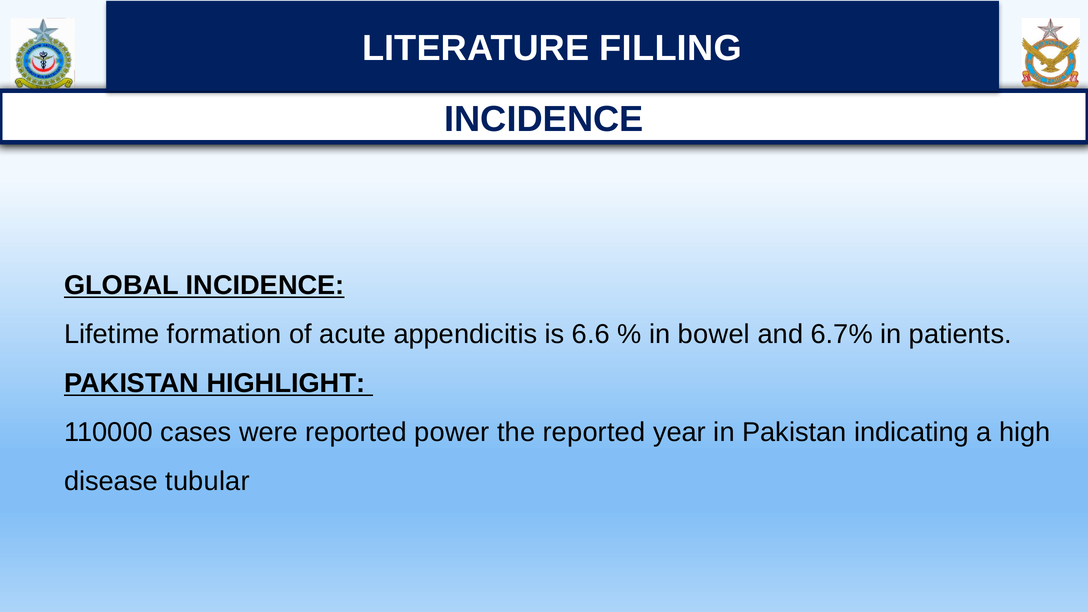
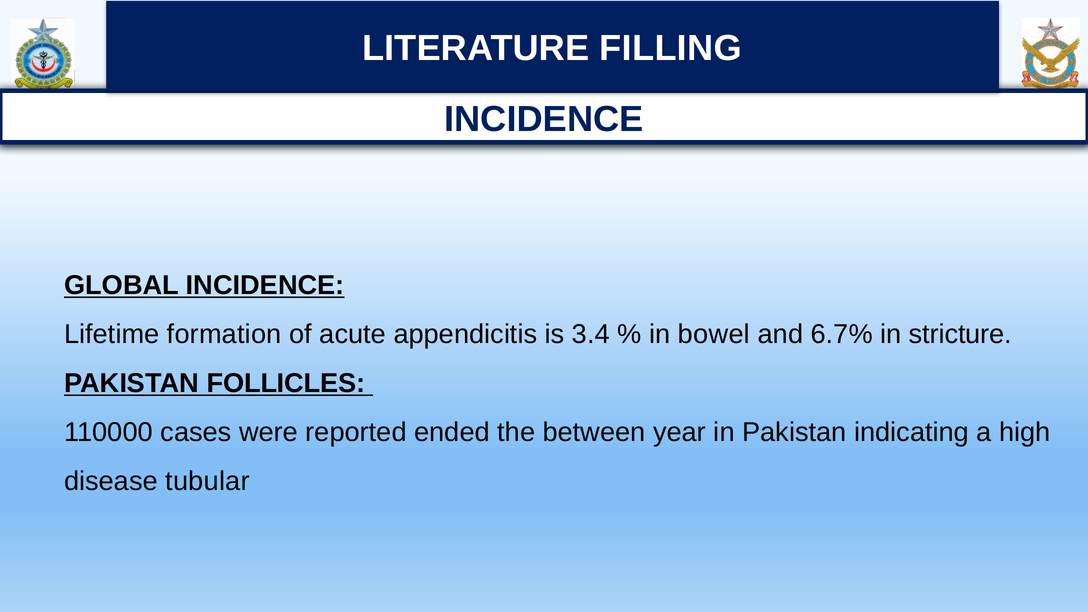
6.6: 6.6 -> 3.4 (591, 334)
patients: patients -> stricture (960, 334)
HIGHLIGHT: HIGHLIGHT -> FOLLICLES (286, 383)
power: power -> ended (452, 432)
the reported: reported -> between (594, 432)
